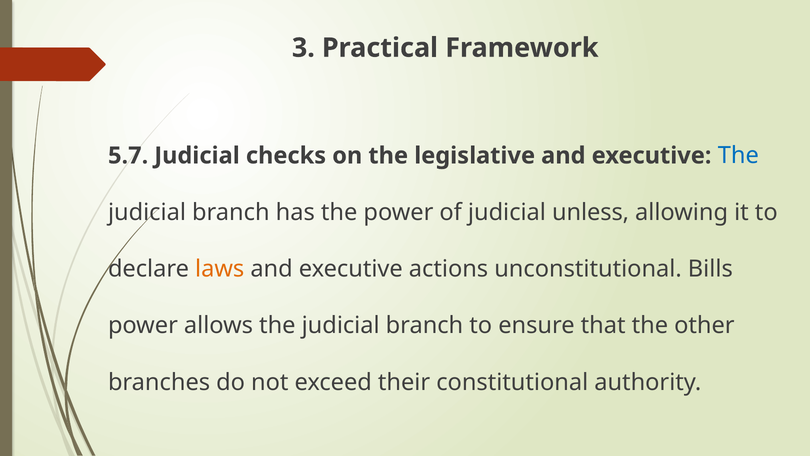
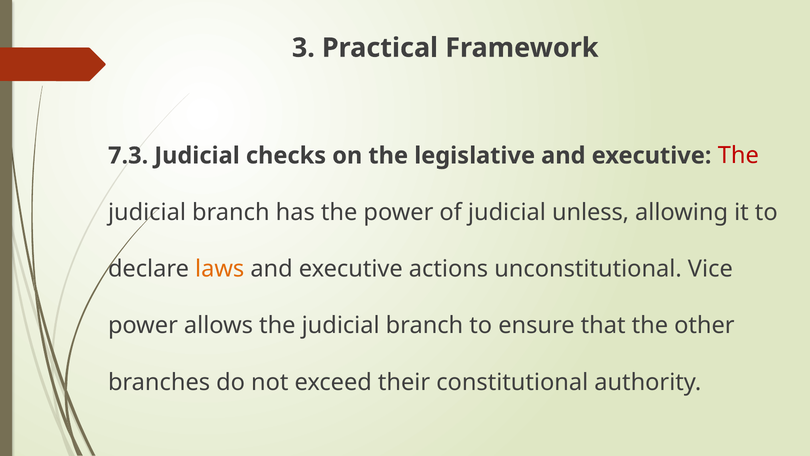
5.7: 5.7 -> 7.3 (128, 156)
The colour: blue -> red (738, 156)
Bills: Bills -> Vice (710, 269)
